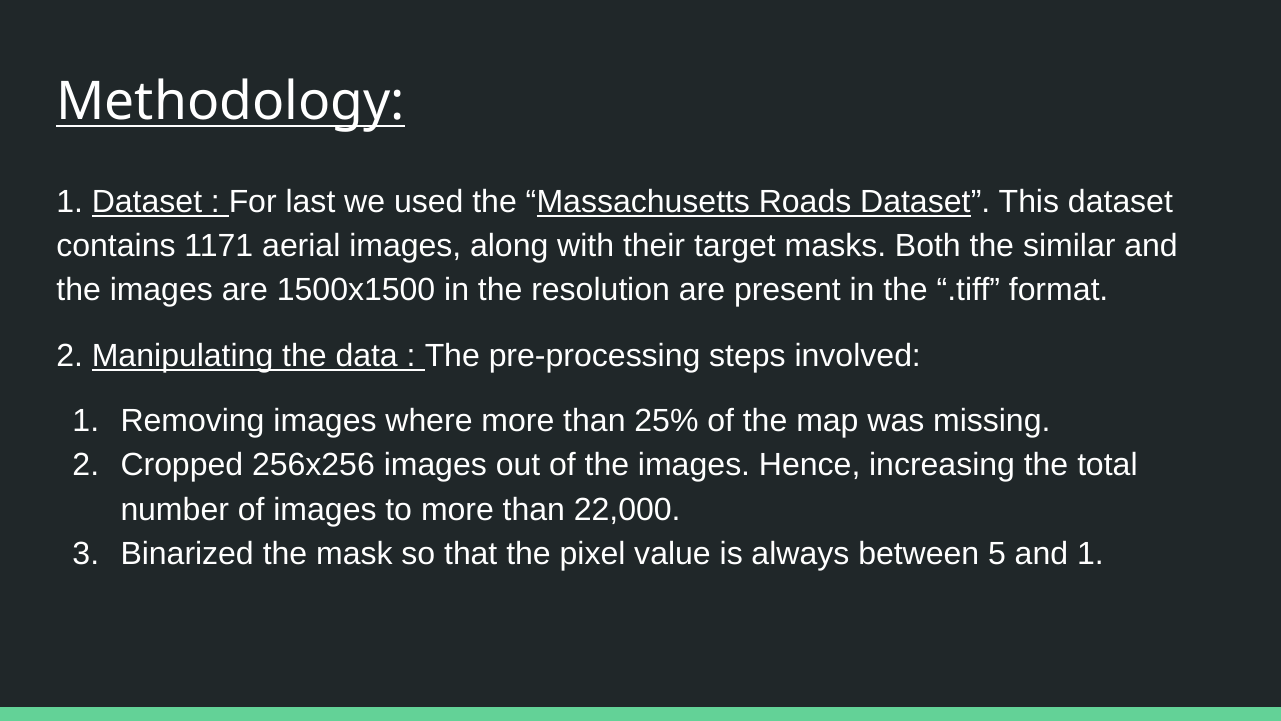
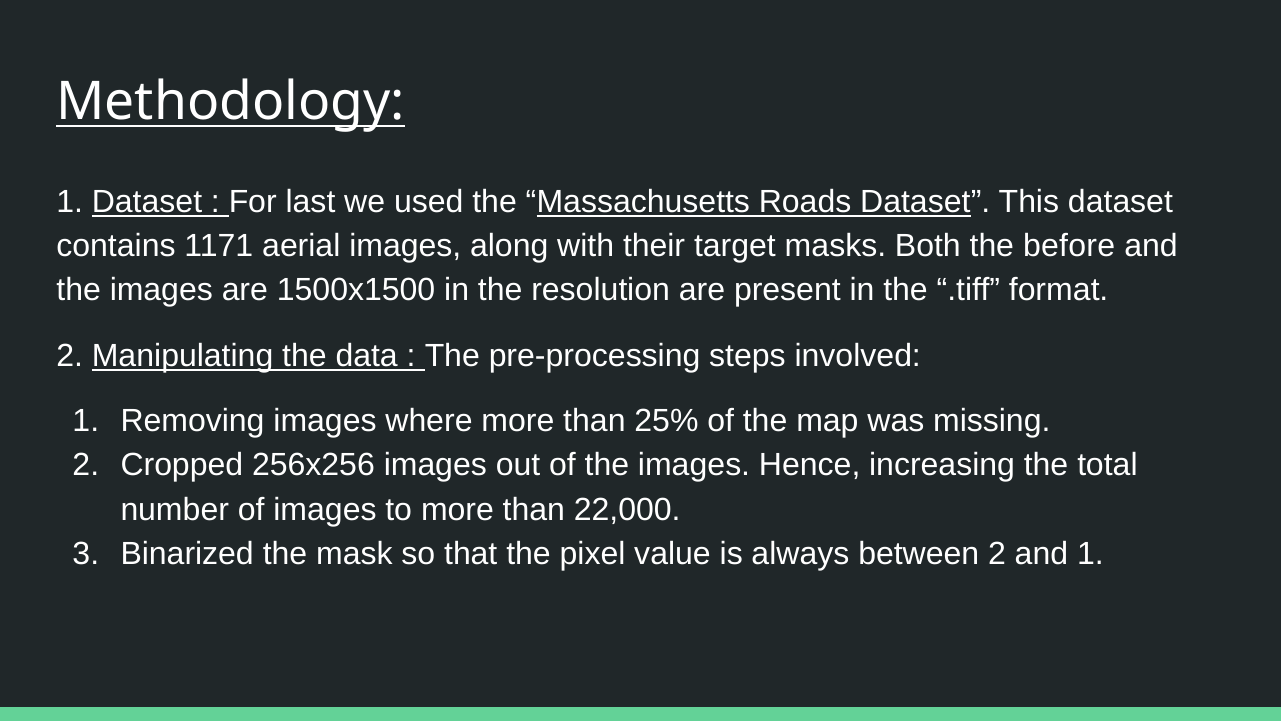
similar: similar -> before (1069, 246)
between 5: 5 -> 2 (997, 553)
